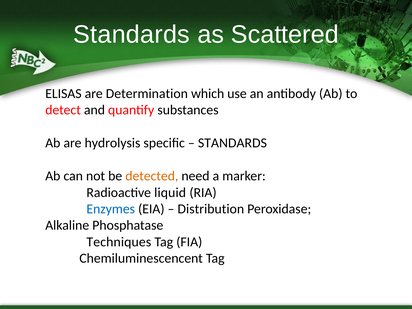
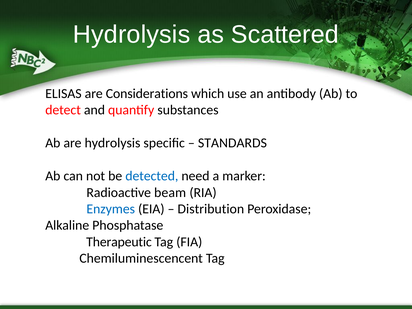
Standards: Standards -> Hydrolysis (132, 34)
Determination: Determination -> Considerations (147, 94)
detected colour: orange -> blue (152, 176)
liquid: liquid -> beam (170, 192)
Techniques: Techniques -> Therapeutic (119, 242)
